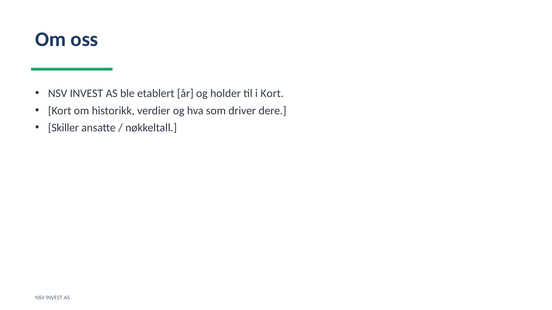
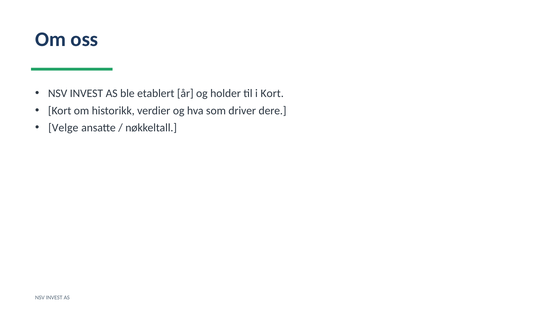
Skiller: Skiller -> Velge (63, 128)
